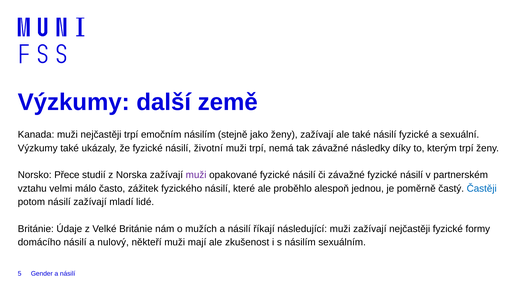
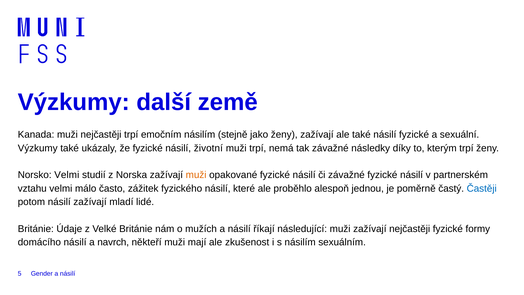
Norsko Přece: Přece -> Velmi (67, 175)
muži colour: purple -> orange (196, 175)
nulový: nulový -> navrch (113, 242)
